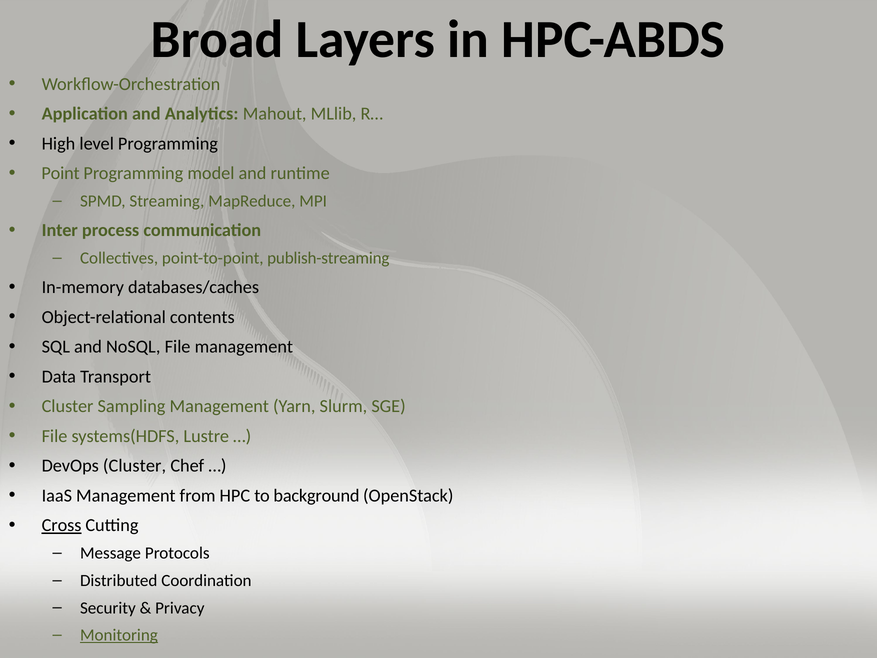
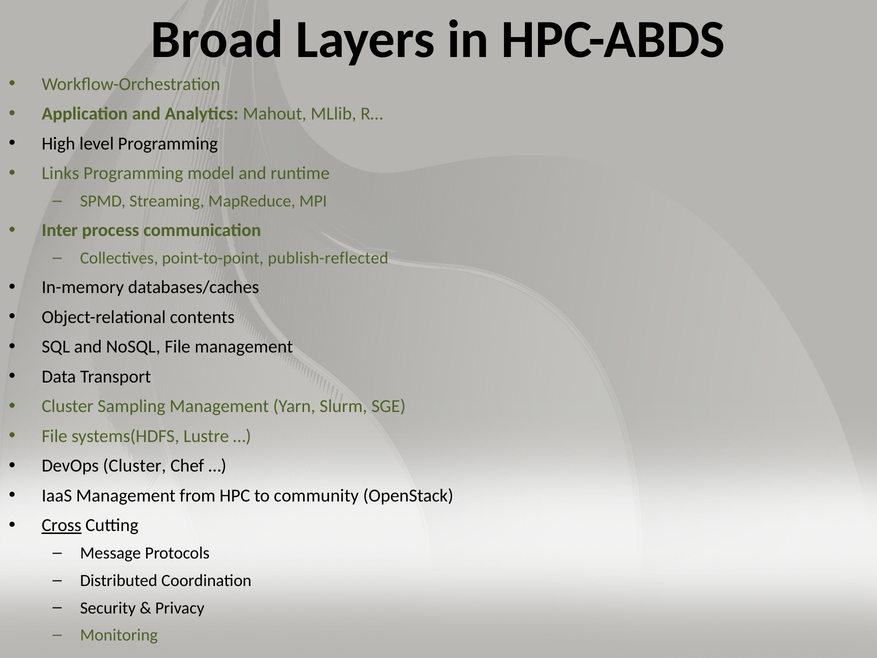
Point: Point -> Links (60, 173)
publish-streaming: publish-streaming -> publish-reflected (328, 258)
background: background -> community (316, 495)
Monitoring underline: present -> none (119, 635)
